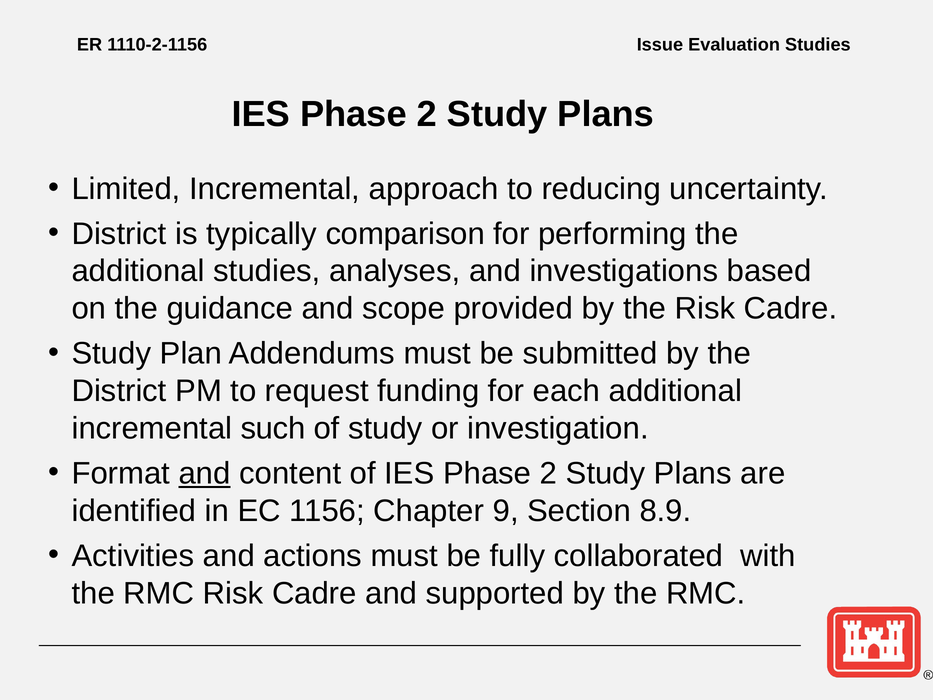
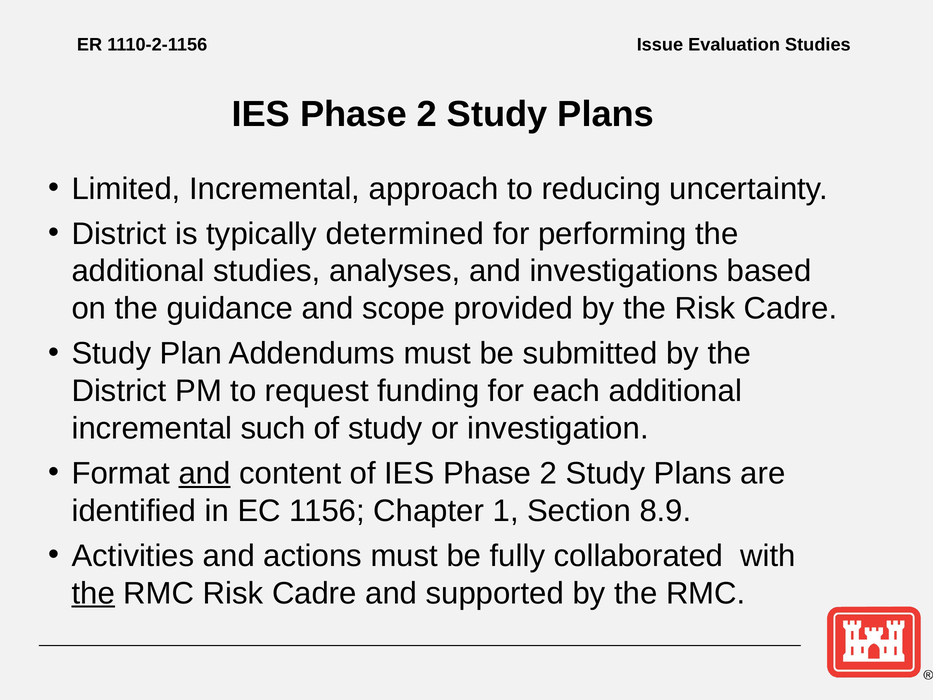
comparison: comparison -> determined (405, 234)
9: 9 -> 1 (506, 511)
the underline: none -> present (93, 593)
